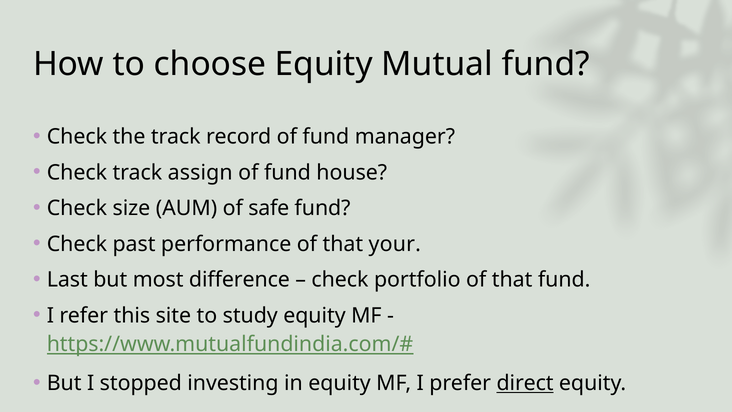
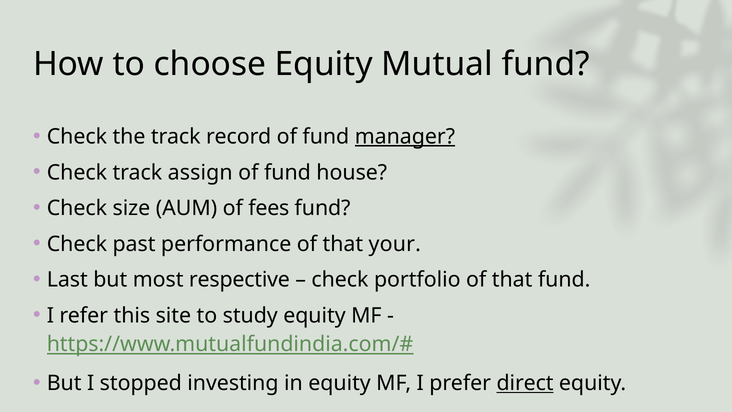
manager underline: none -> present (405, 137)
safe: safe -> fees (269, 208)
difference: difference -> respective (239, 280)
